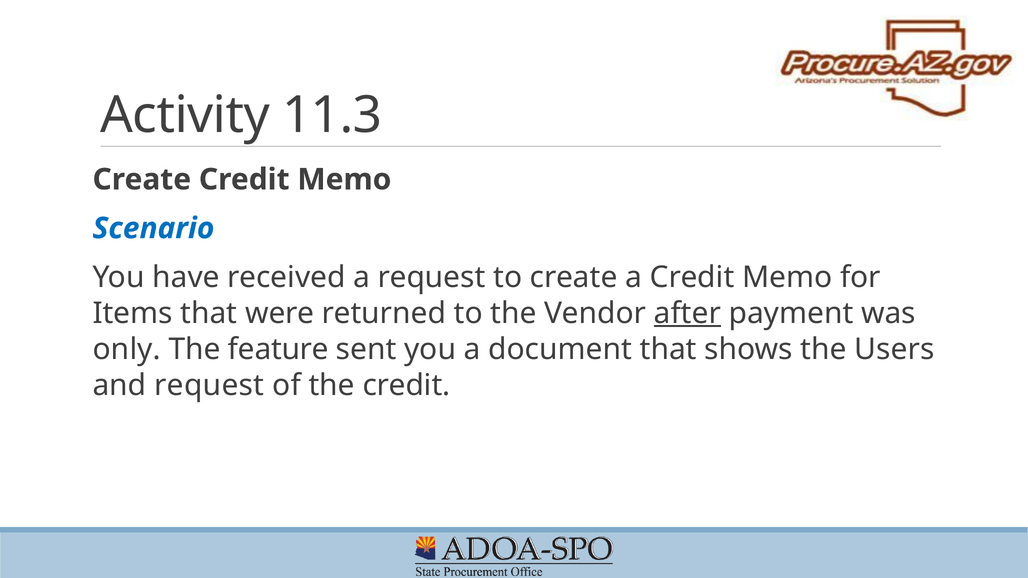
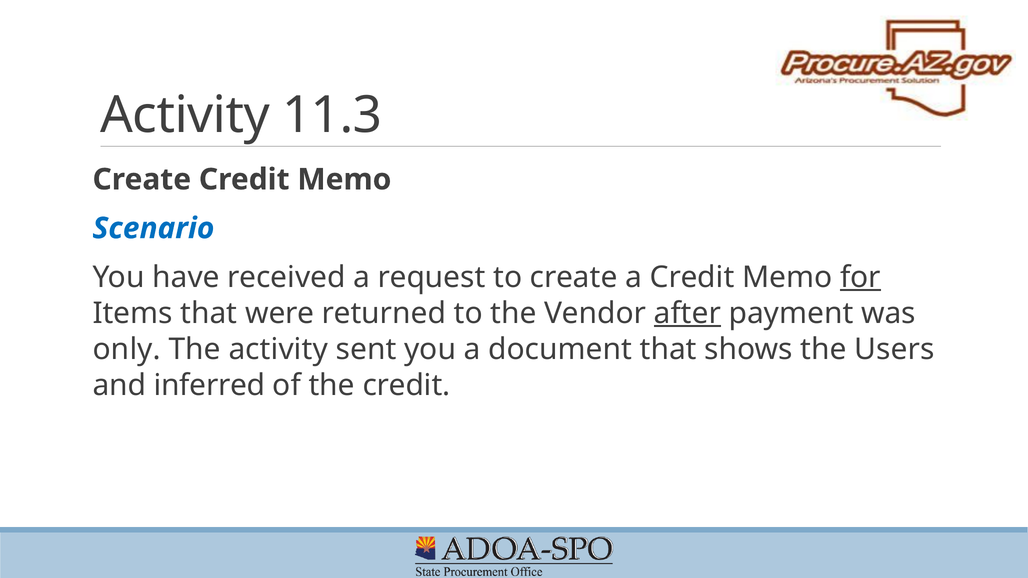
for underline: none -> present (860, 277)
The feature: feature -> activity (278, 349)
and request: request -> inferred (210, 385)
